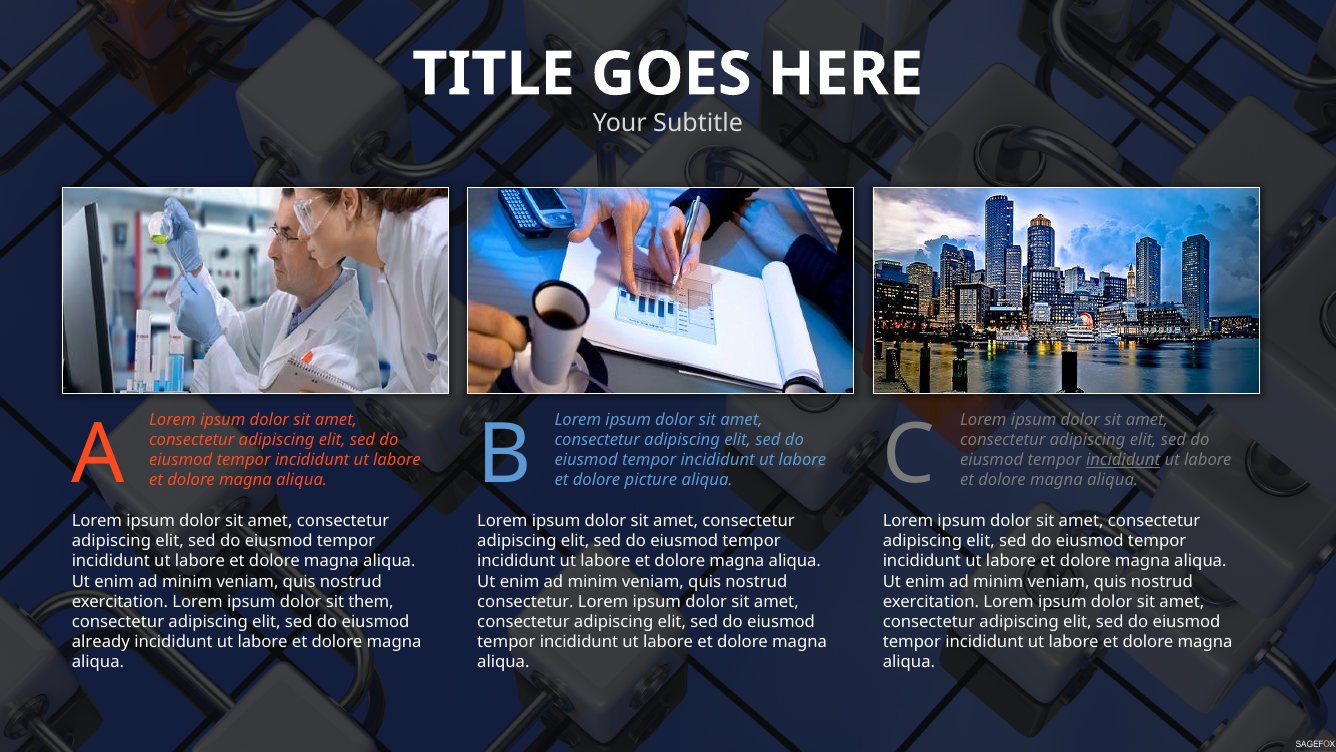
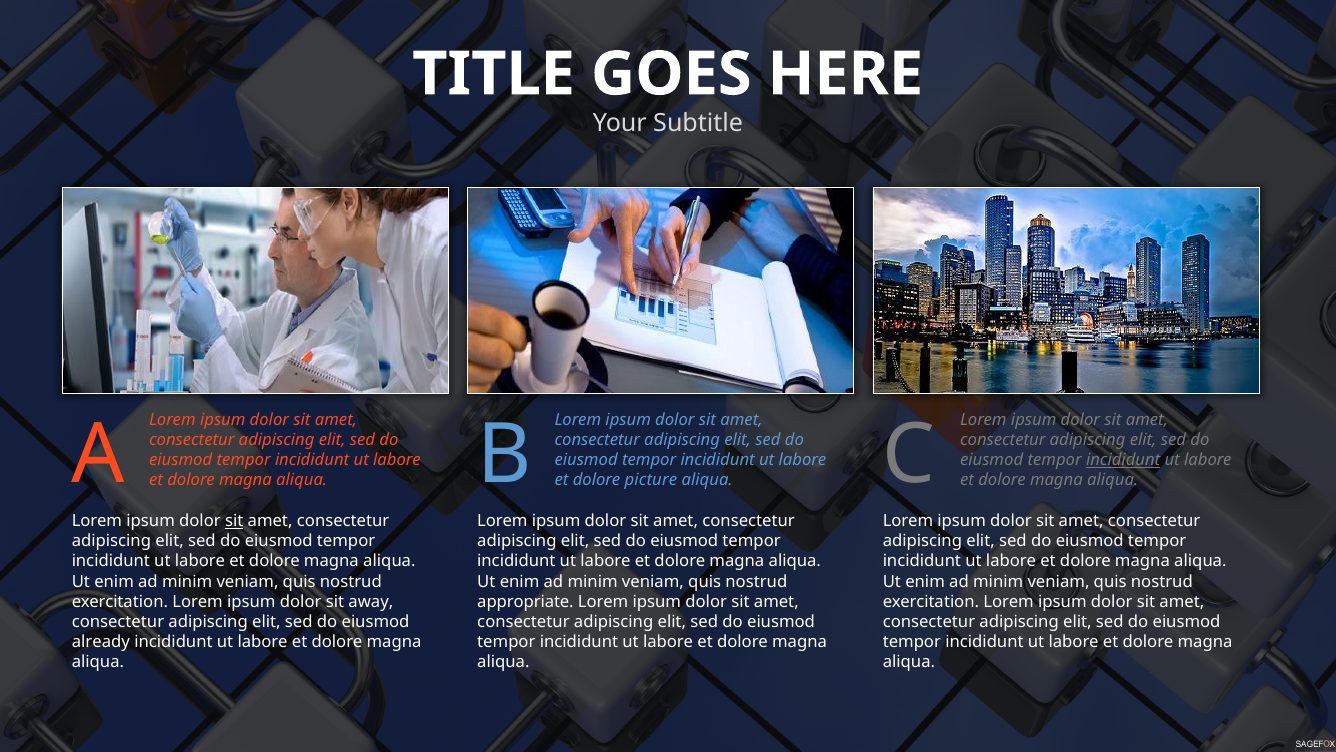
sit underline: none -> present (234, 521)
them: them -> away (371, 601)
consectetur: consectetur -> appropriate (525, 601)
